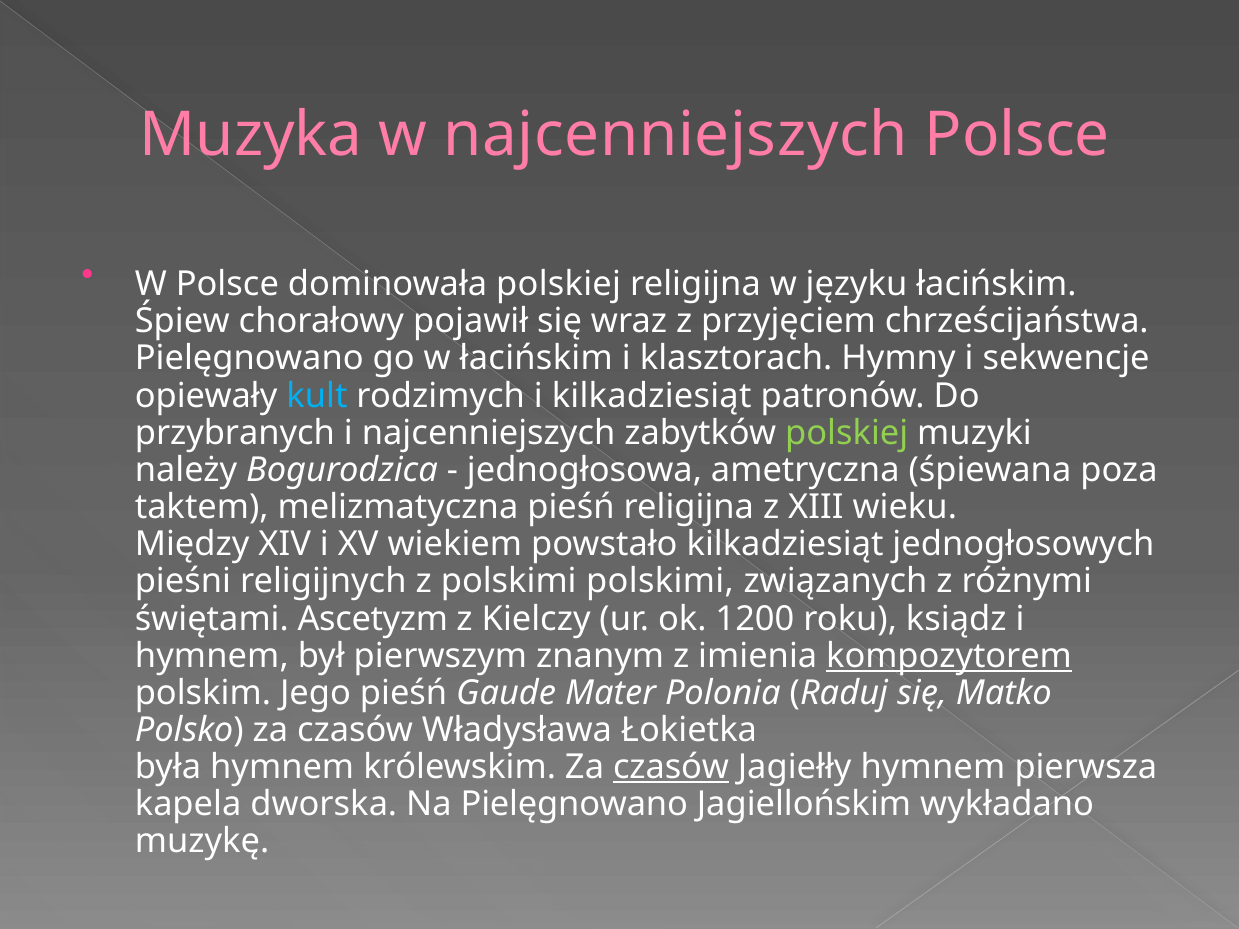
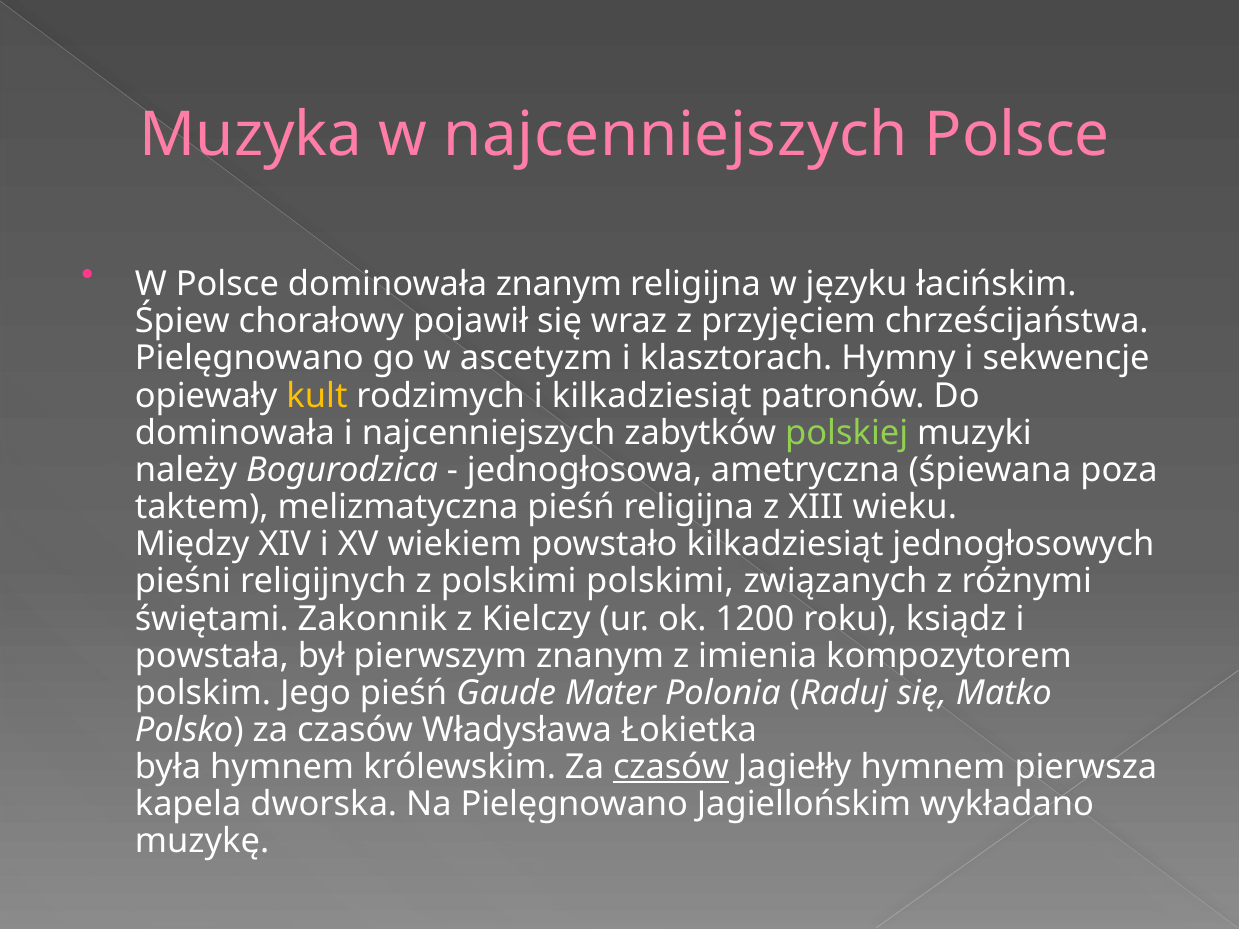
dominowała polskiej: polskiej -> znanym (559, 284)
w łacińskim: łacińskim -> ascetyzm (536, 359)
kult colour: light blue -> yellow (317, 396)
przybranych: przybranych -> dominowała (235, 433)
Ascetyzm: Ascetyzm -> Zakonnik (373, 619)
hymnem: hymnem -> powstała (212, 656)
kompozytorem underline: present -> none (949, 656)
